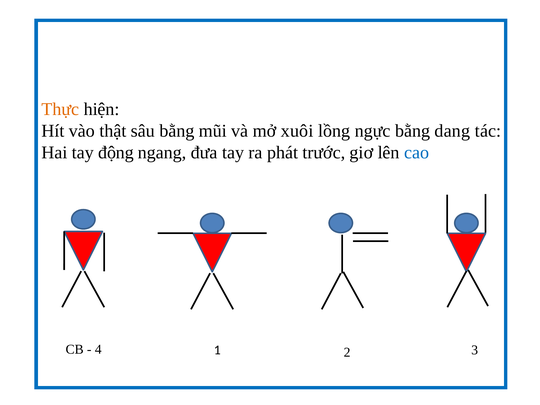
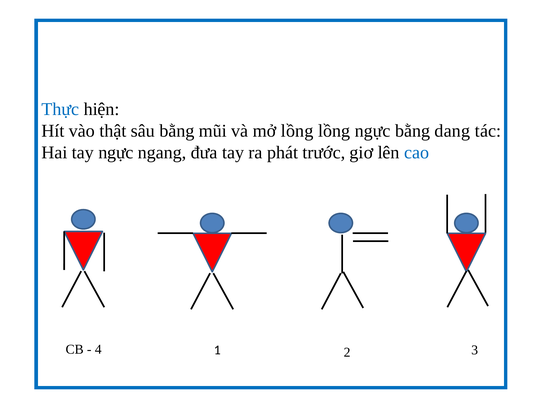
Thực colour: orange -> blue (60, 109)
mở xuôi: xuôi -> lồng (297, 131)
tay động: động -> ngực (116, 152)
